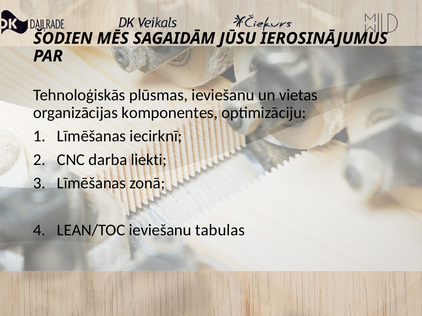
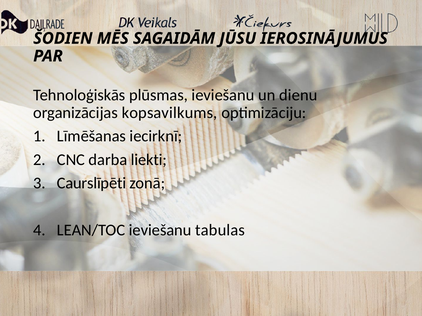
vietas: vietas -> dienu (298, 95)
komponentes: komponentes -> kopsavilkums (170, 113)
Līmēšanas: Līmēšanas -> Caurslīpēti (92, 183)
